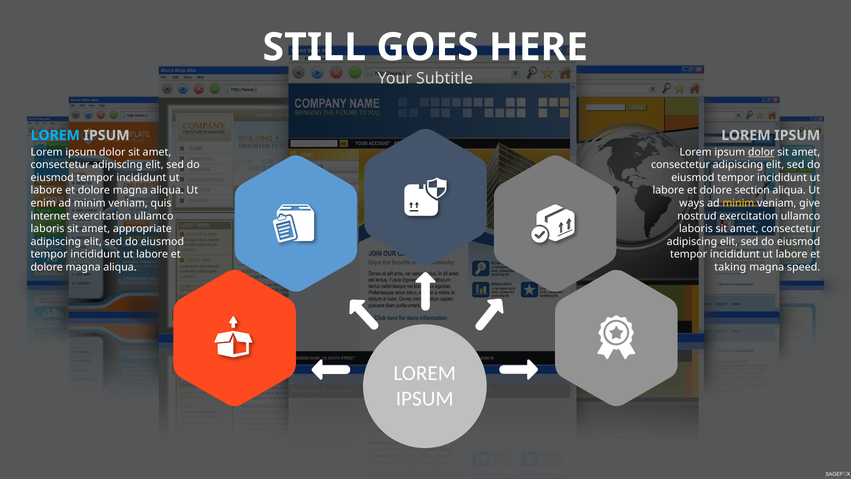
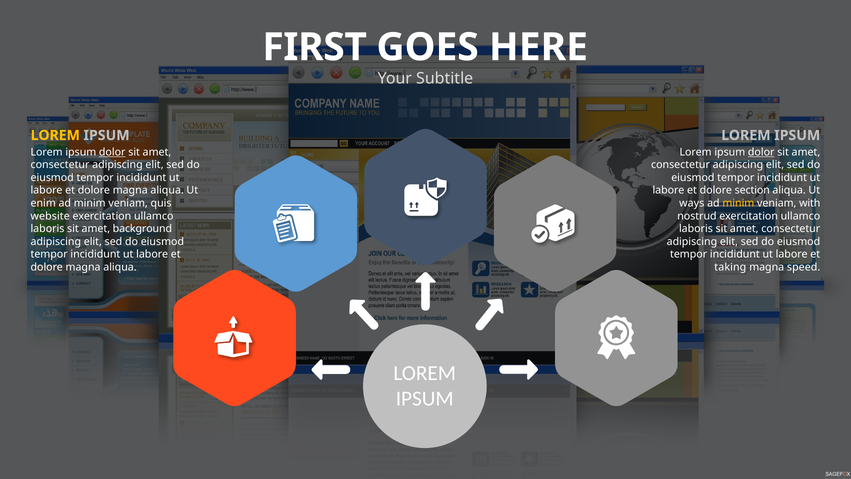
STILL: STILL -> FIRST (315, 47)
LOREM colour: light blue -> yellow (55, 135)
dolor underline: none -> present (112, 152)
give: give -> with (810, 203)
internet: internet -> website (50, 216)
appropriate: appropriate -> background (142, 229)
